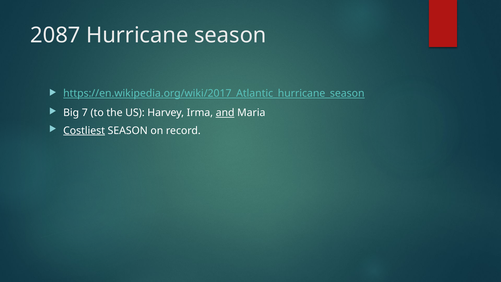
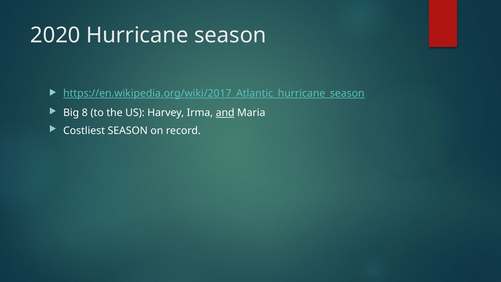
2087: 2087 -> 2020 (55, 35)
7: 7 -> 8 (85, 113)
Costliest underline: present -> none (84, 130)
